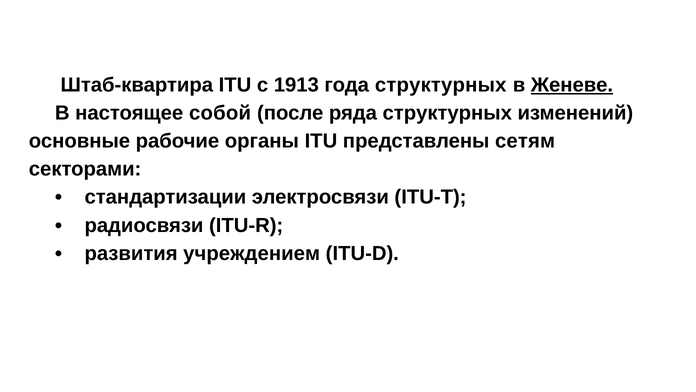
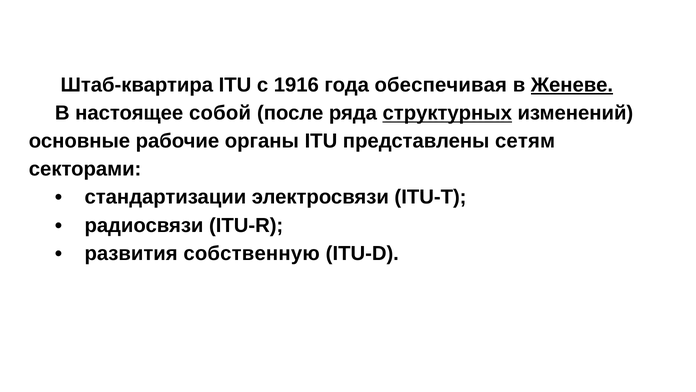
1913: 1913 -> 1916 (296, 85)
года структурных: структурных -> обеспечивая (441, 85)
структурных underline: none -> present (447, 113)
учреждением: учреждением -> собственную (252, 253)
